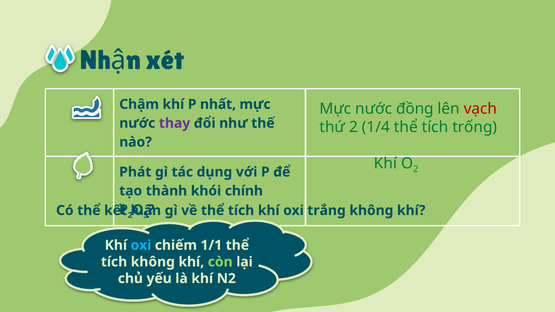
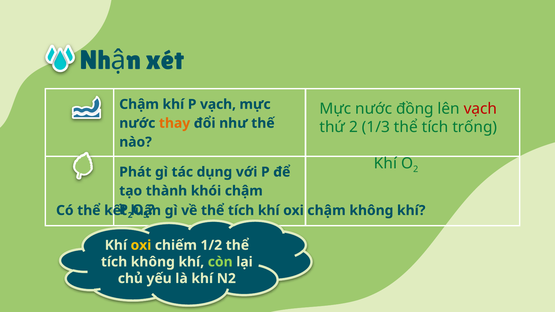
P nhất: nhất -> vạch (218, 104)
thay colour: purple -> orange (175, 123)
1/4: 1/4 -> 1/3 (376, 127)
khói chính: chính -> chậm (244, 191)
trắng: trắng -> chậm (326, 211)
oxi colour: light blue -> yellow (141, 245)
1/1: 1/1 -> 1/2 (211, 245)
